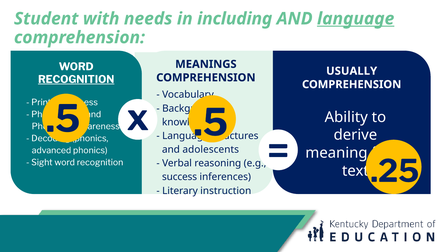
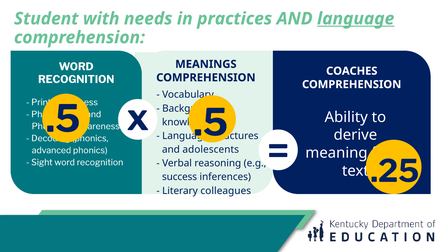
including: including -> practices (235, 19)
USUALLY: USUALLY -> COACHES (352, 71)
RECOGNITION underline: present -> none (76, 79)
instruction: instruction -> colleagues (226, 191)
